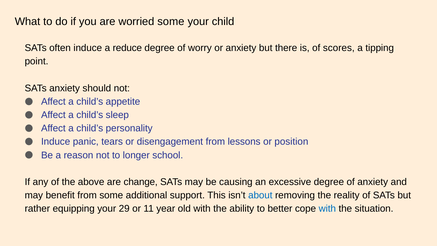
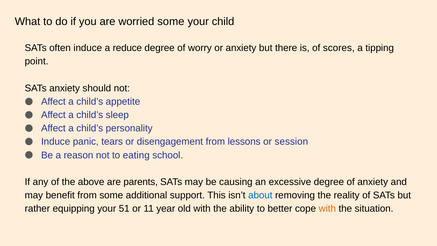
position: position -> session (291, 142)
longer: longer -> eating (136, 155)
change: change -> parents (141, 182)
29: 29 -> 51 (124, 209)
with colour: blue -> orange (327, 209)
